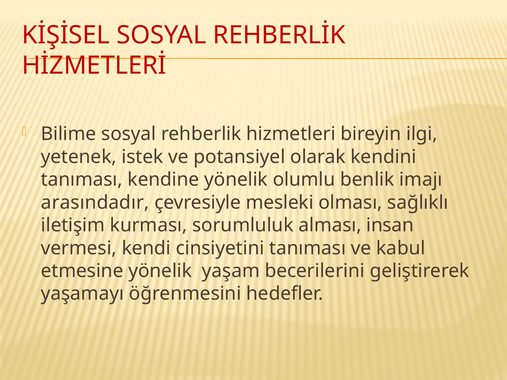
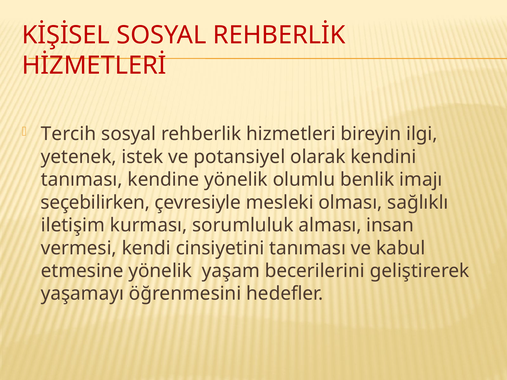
Bilime: Bilime -> Tercih (69, 134)
arasındadır: arasındadır -> seçebilirken (95, 203)
